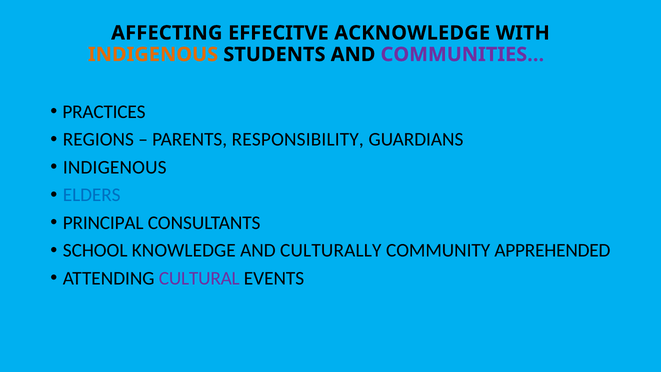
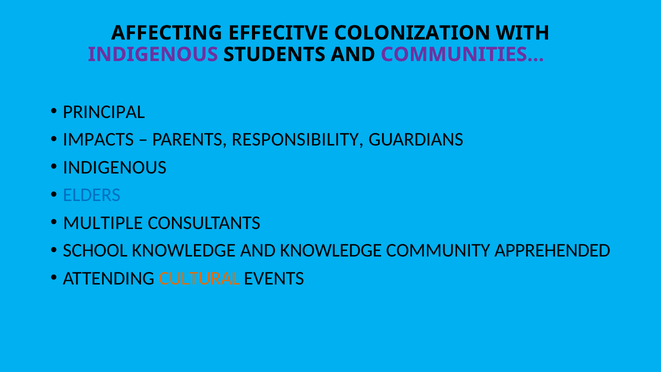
ACKNOWLEDGE: ACKNOWLEDGE -> COLONIZATION (412, 33)
INDIGENOUS colour: orange -> purple (153, 54)
PRACTICES: PRACTICES -> PRINCIPAL (104, 112)
REGIONS: REGIONS -> IMPACTS (98, 139)
PRINCIPAL: PRINCIPAL -> MULTIPLE (103, 223)
AND CULTURALLY: CULTURALLY -> KNOWLEDGE (331, 250)
CULTURAL colour: purple -> orange (199, 278)
